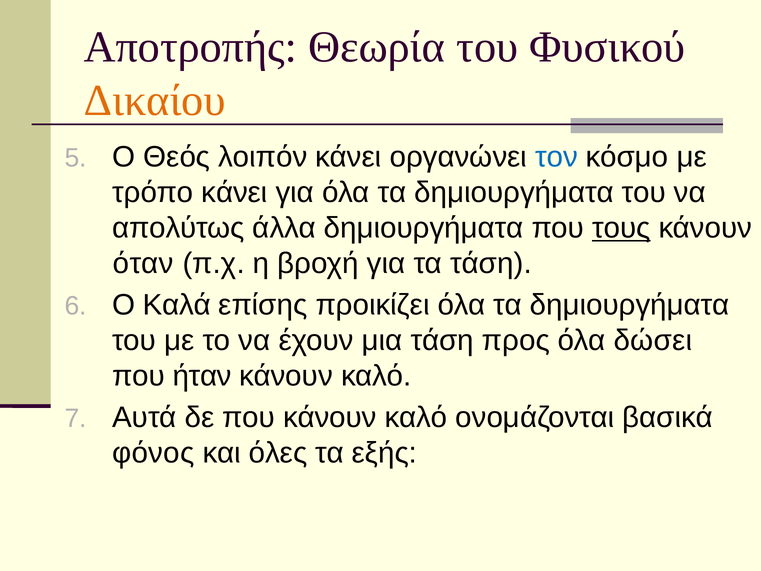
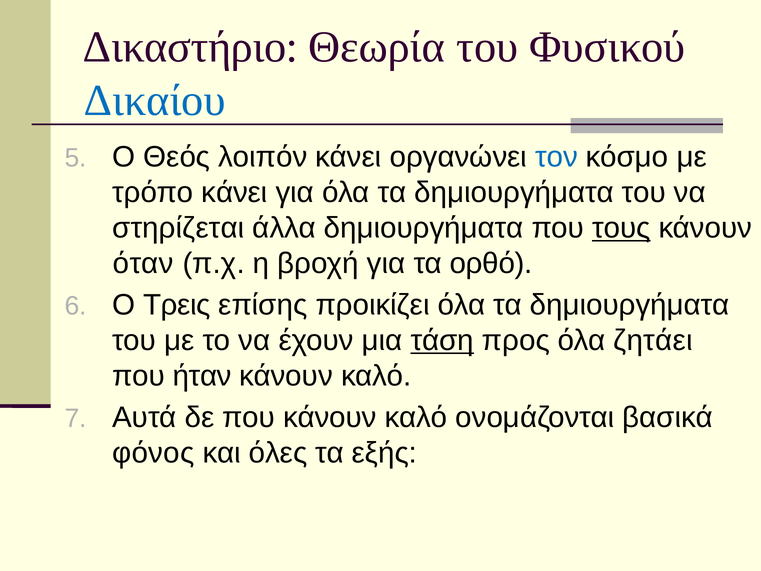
Αποτροπής: Αποτροπής -> Δικαστήριο (191, 47)
Δικαίου colour: orange -> blue (155, 100)
απολύτως: απολύτως -> στηρίζεται (178, 228)
τα τάση: τάση -> ορθό (491, 263)
Καλά: Καλά -> Τρεις (177, 305)
τάση underline: none -> present (442, 340)
δώσει: δώσει -> ζητάει (653, 340)
